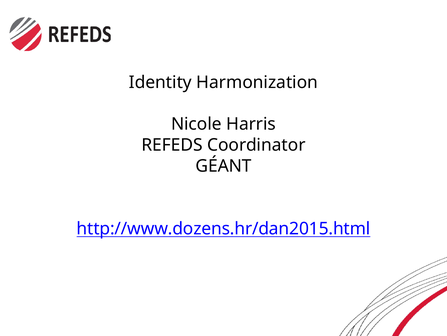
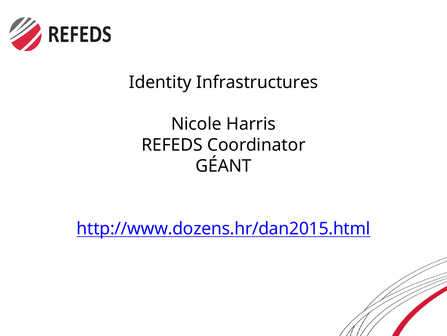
Harmonization: Harmonization -> Infrastructures (257, 82)
